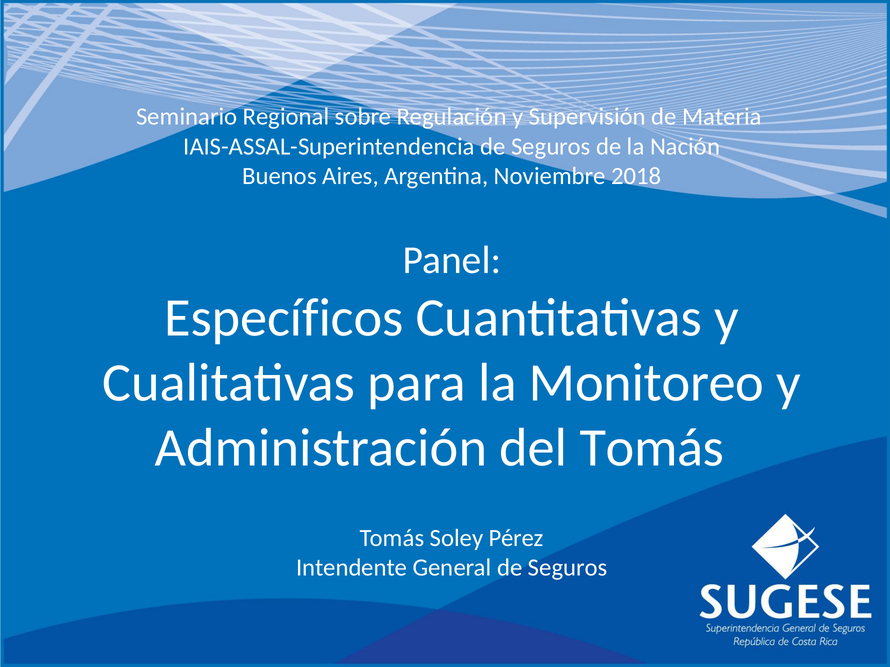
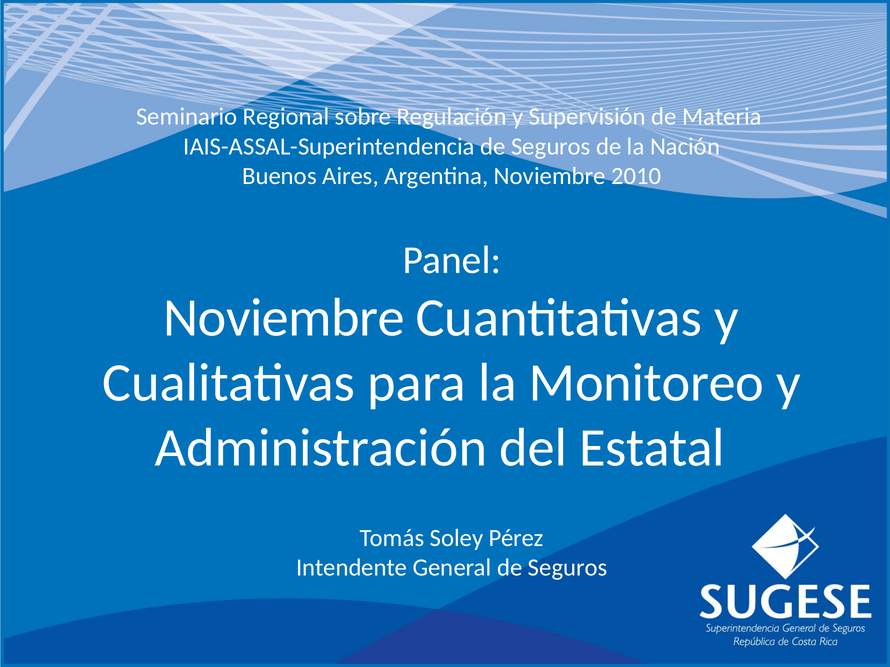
2018: 2018 -> 2010 (636, 176)
Específicos: Específicos -> Noviembre (284, 318)
del Tomás: Tomás -> Estatal (652, 448)
